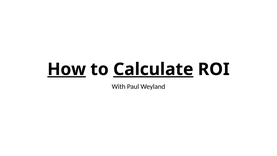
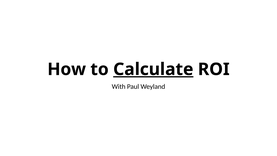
How underline: present -> none (67, 69)
